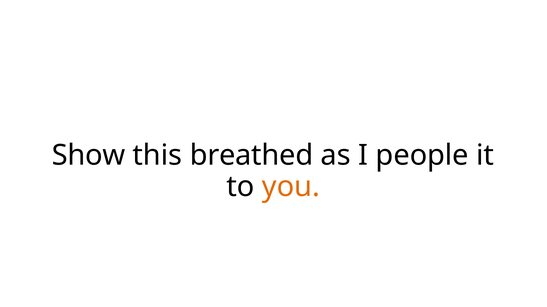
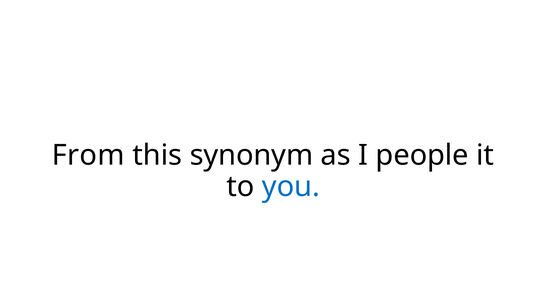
Show: Show -> From (88, 156)
breathed: breathed -> synonym (251, 156)
you colour: orange -> blue (291, 187)
